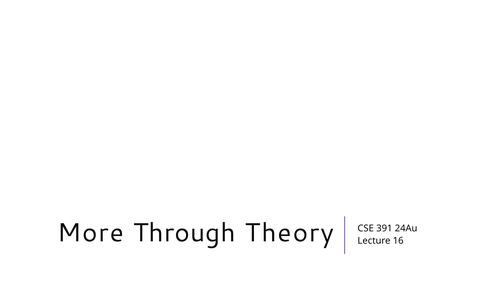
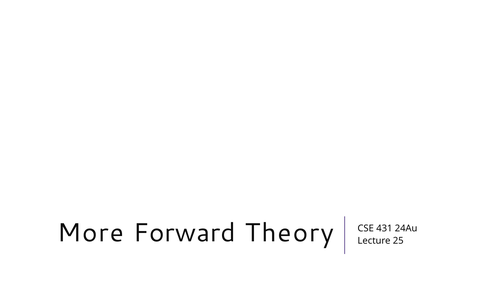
Through: Through -> Forward (184, 233)
391: 391 -> 431 (384, 228)
16: 16 -> 25 (398, 241)
